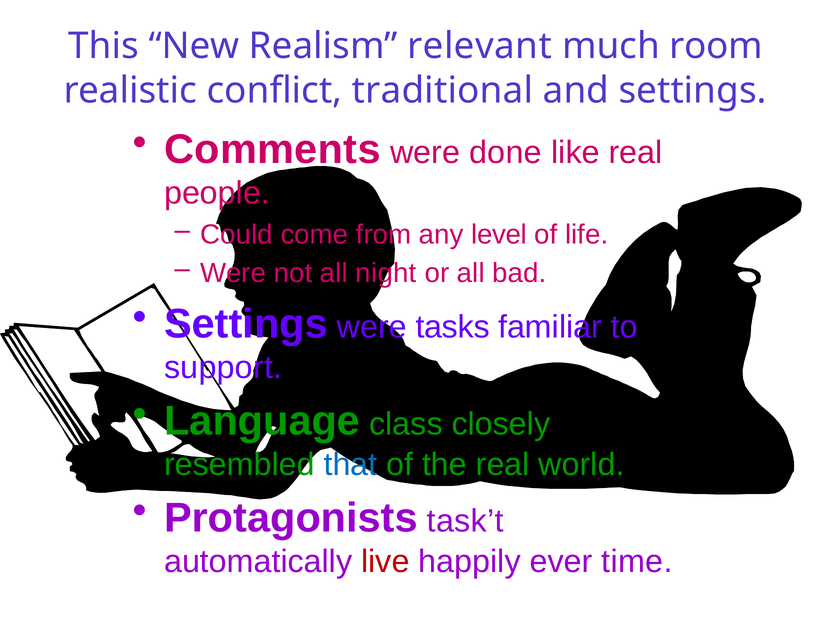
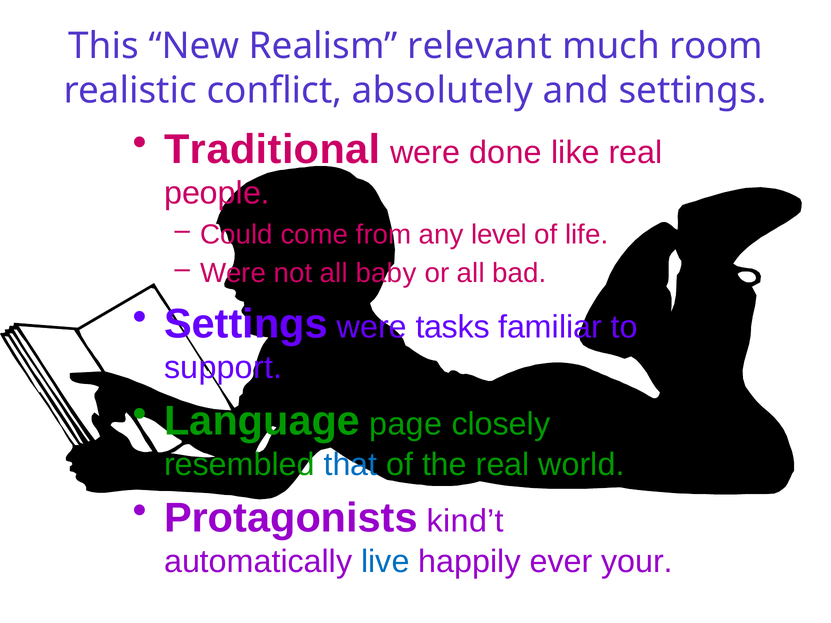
traditional: traditional -> absolutely (442, 91)
Comments: Comments -> Traditional (272, 150)
night: night -> baby (386, 273)
class: class -> page (406, 424)
task’t: task’t -> kind’t (465, 521)
live colour: red -> blue (385, 562)
time: time -> your (637, 562)
